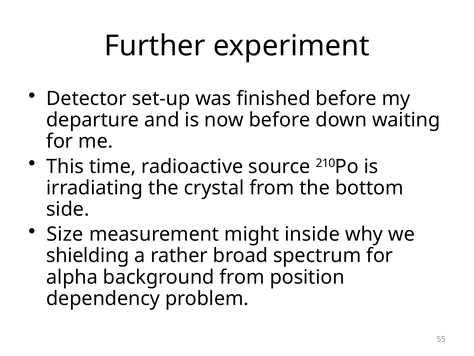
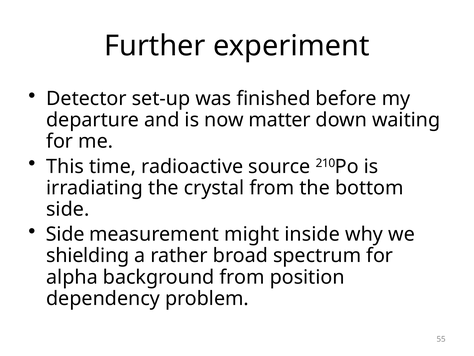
now before: before -> matter (280, 120)
Size: Size -> Side (65, 234)
